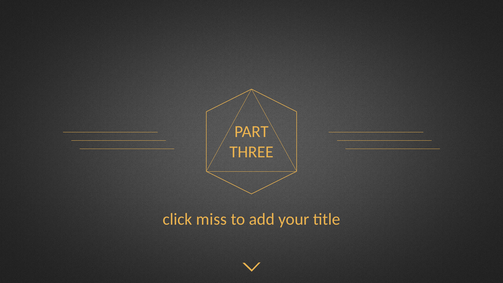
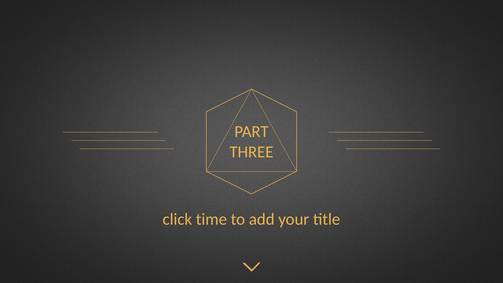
miss: miss -> time (211, 219)
